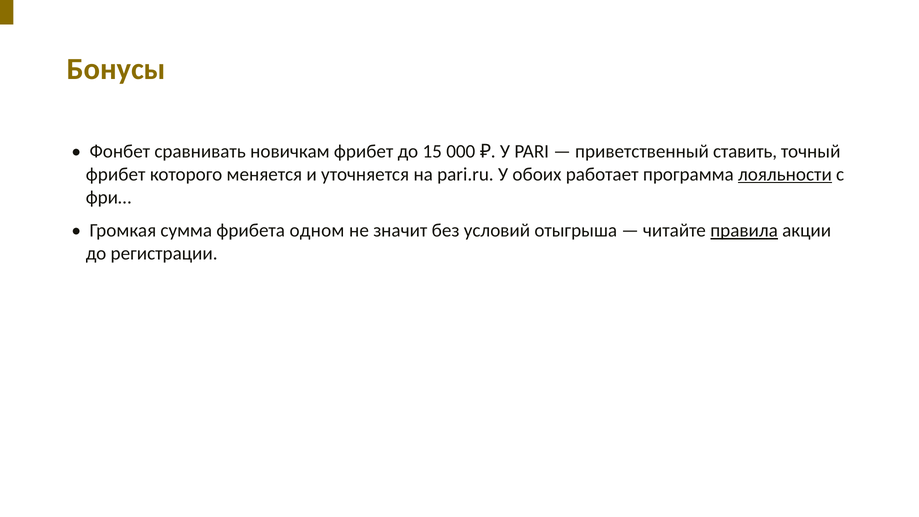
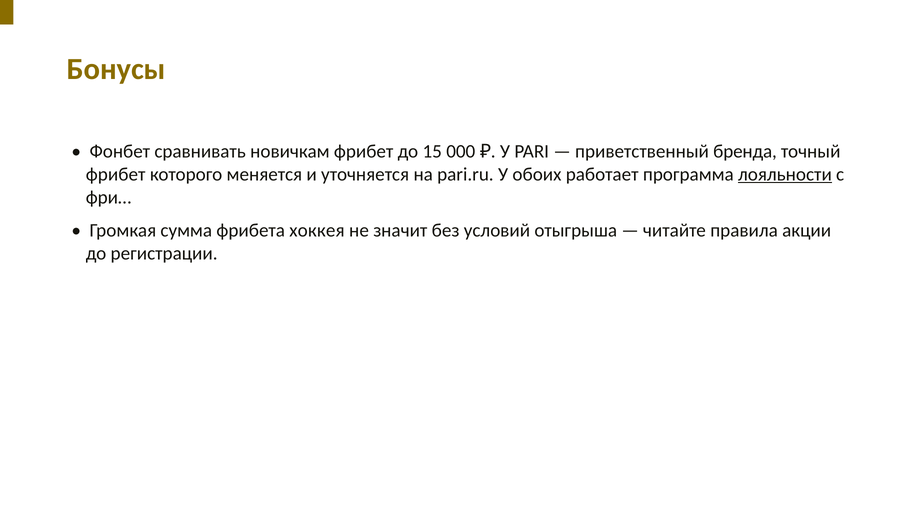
ставить: ставить -> бренда (745, 151)
одном: одном -> хоккея (317, 231)
правила underline: present -> none (744, 231)
